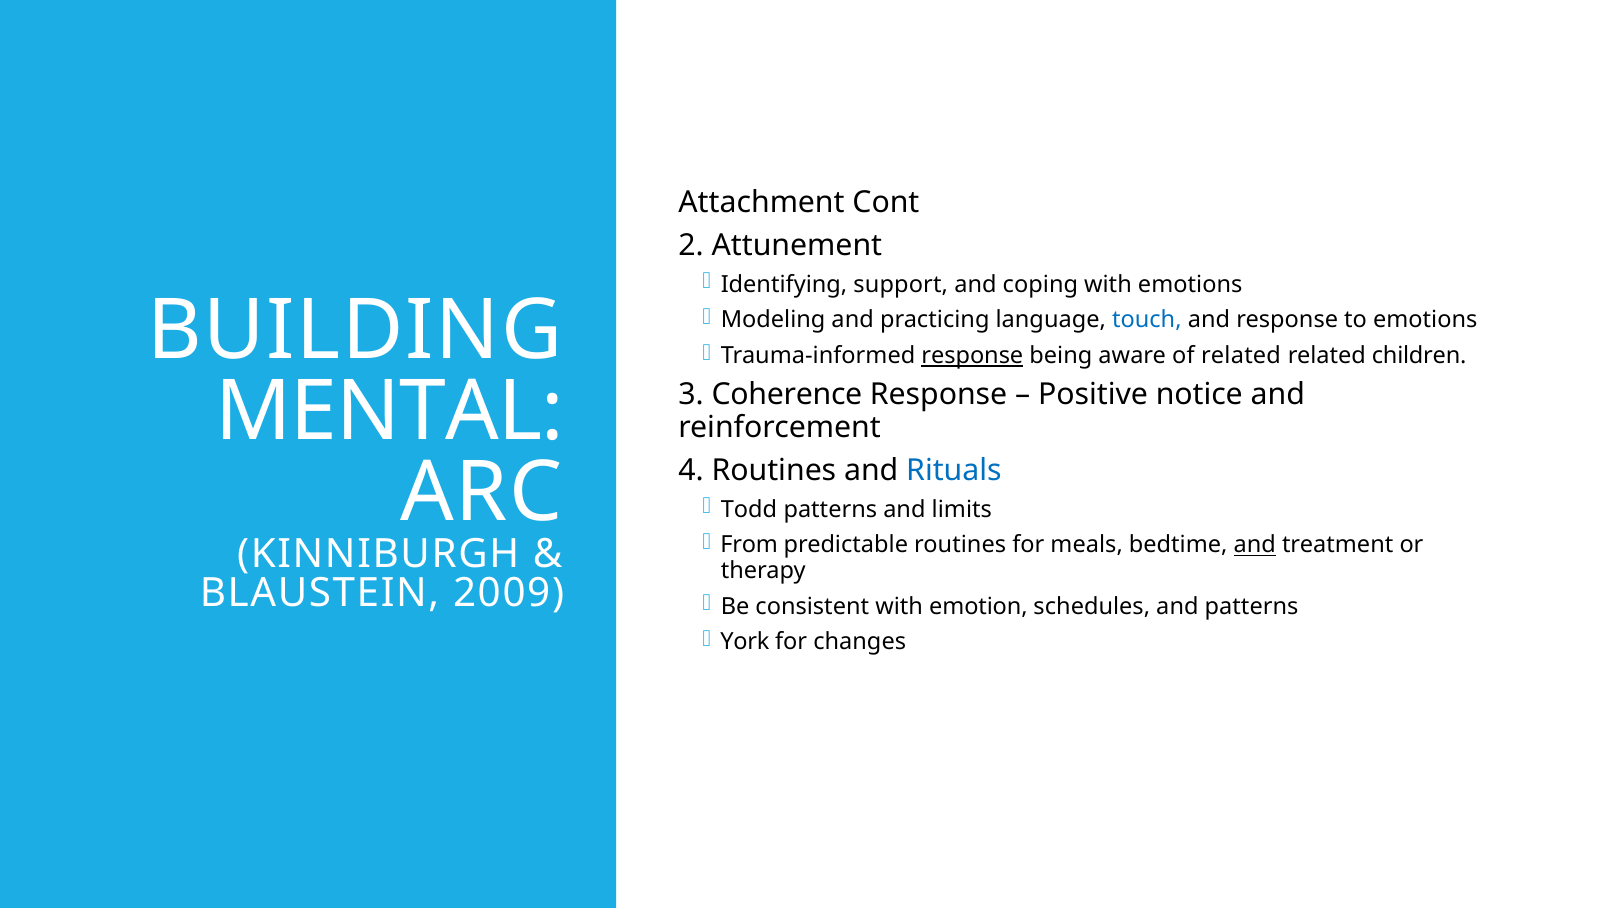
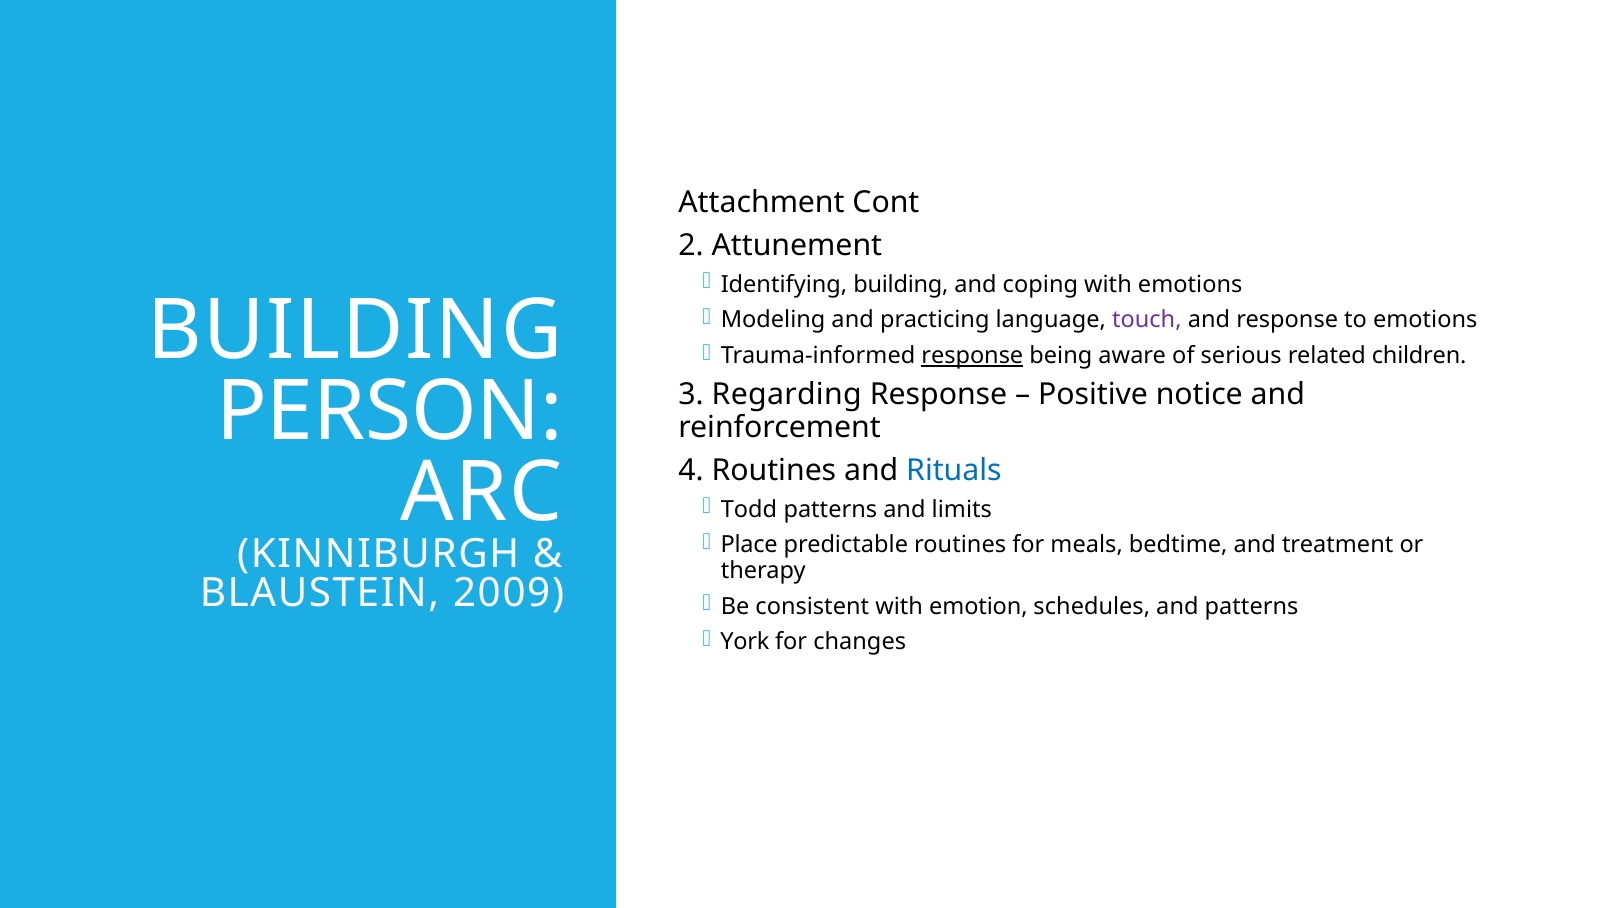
Identifying support: support -> building (901, 284)
touch colour: blue -> purple (1147, 320)
of related: related -> serious (1241, 356)
Coherence: Coherence -> Regarding (787, 395)
MENTAL: MENTAL -> PERSON (390, 412)
From: From -> Place (749, 545)
and underline: present -> none (1255, 545)
